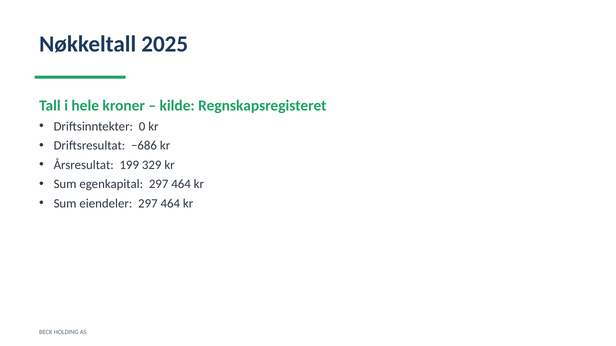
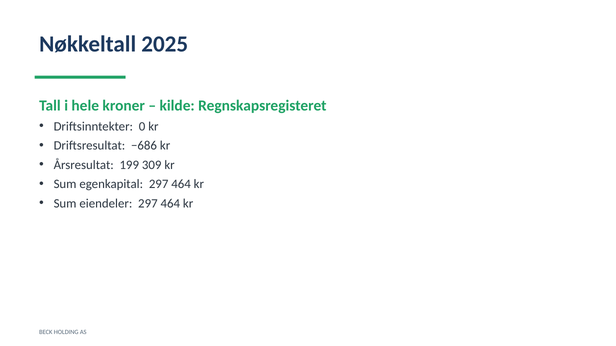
329: 329 -> 309 (152, 165)
